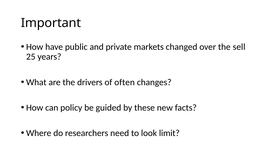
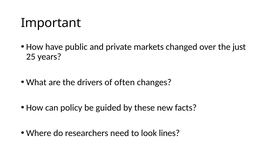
sell: sell -> just (239, 47)
limit: limit -> lines (169, 134)
